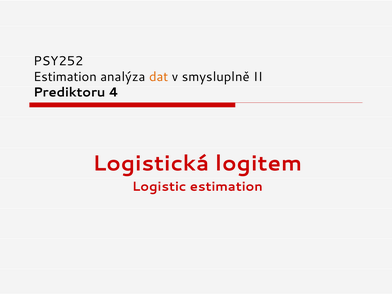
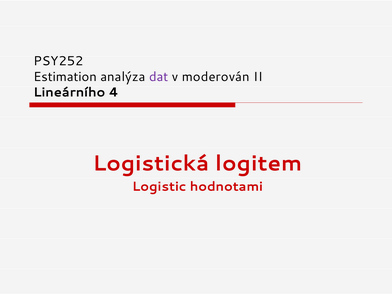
dat colour: orange -> purple (159, 77)
smysluplně: smysluplně -> moderován (216, 77)
Prediktoru: Prediktoru -> Lineárního (69, 92)
Logistic estimation: estimation -> hodnotami (226, 186)
